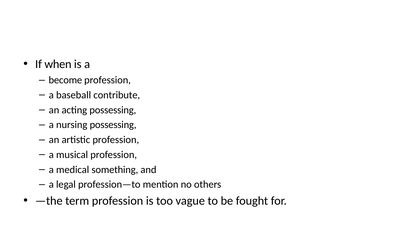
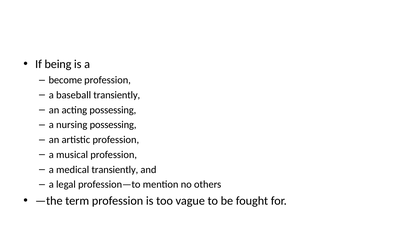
when: when -> being (58, 64)
baseball contribute: contribute -> transiently (117, 95)
medical something: something -> transiently (115, 170)
